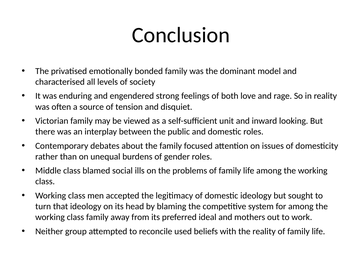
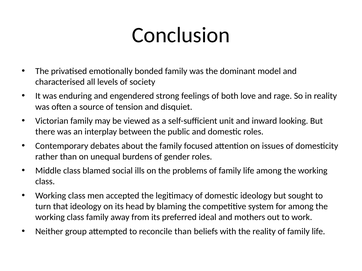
reconcile used: used -> than (183, 232)
